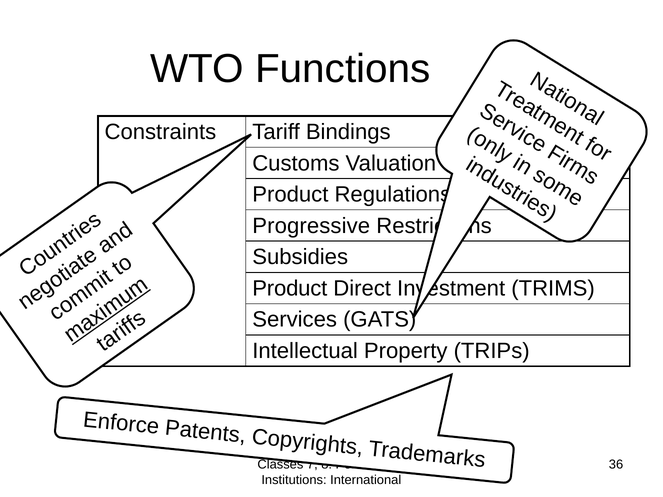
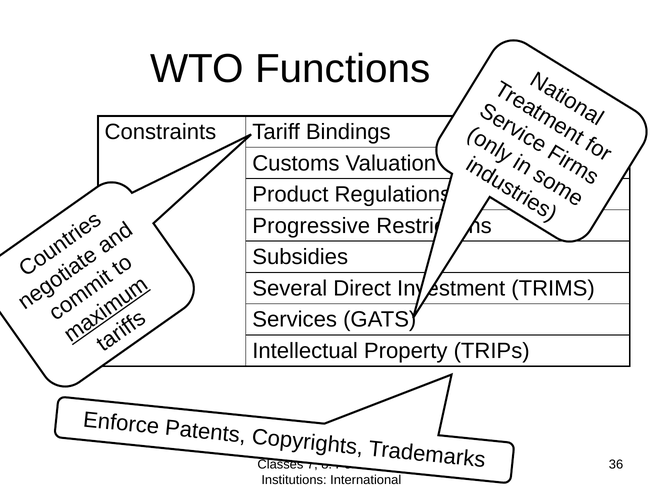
Product: Product -> Several (290, 289)
